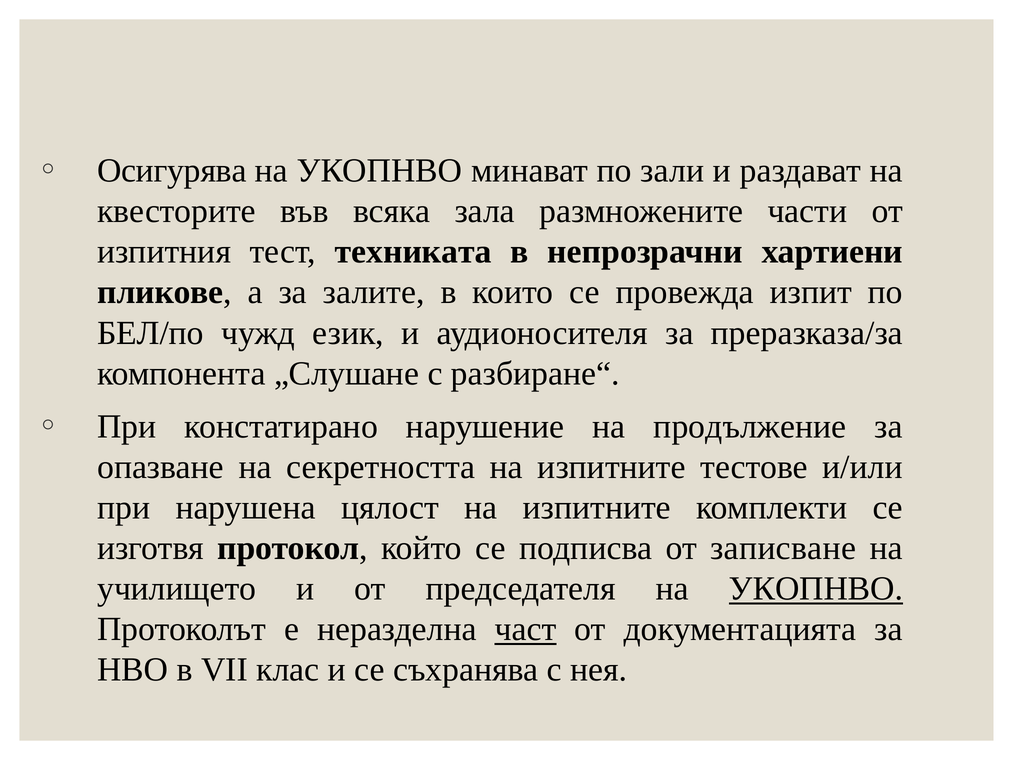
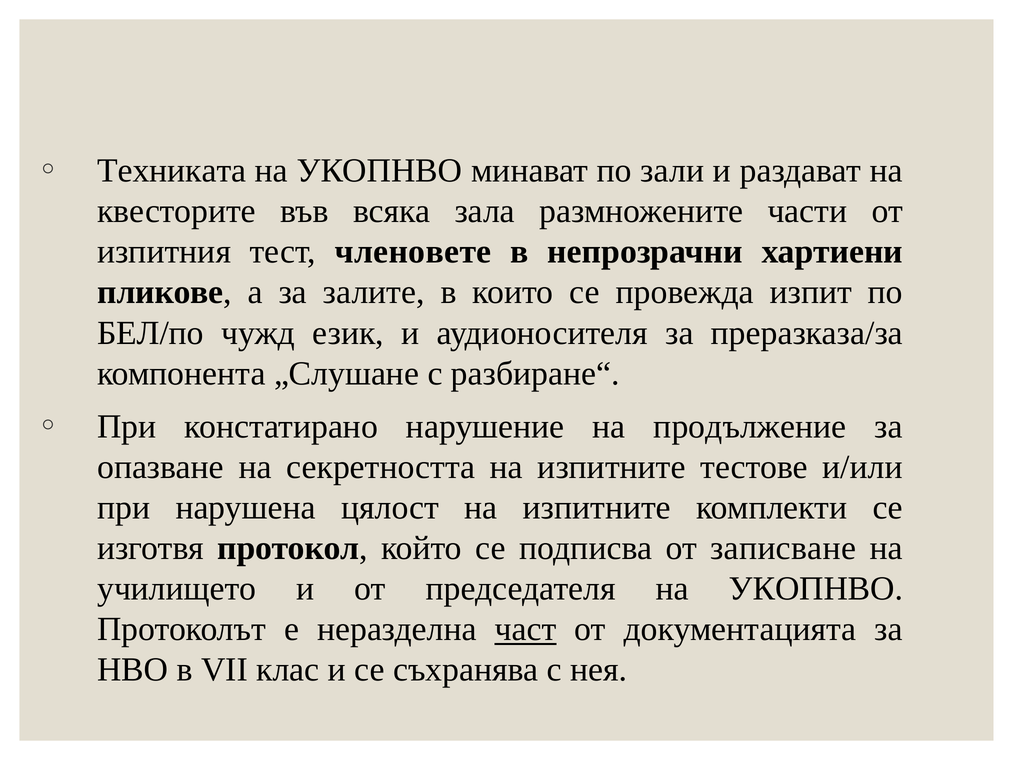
Осигурява: Осигурява -> Техниката (172, 171)
техниката: техниката -> членовете (413, 252)
УКОПНВО underline: present -> none (816, 589)
